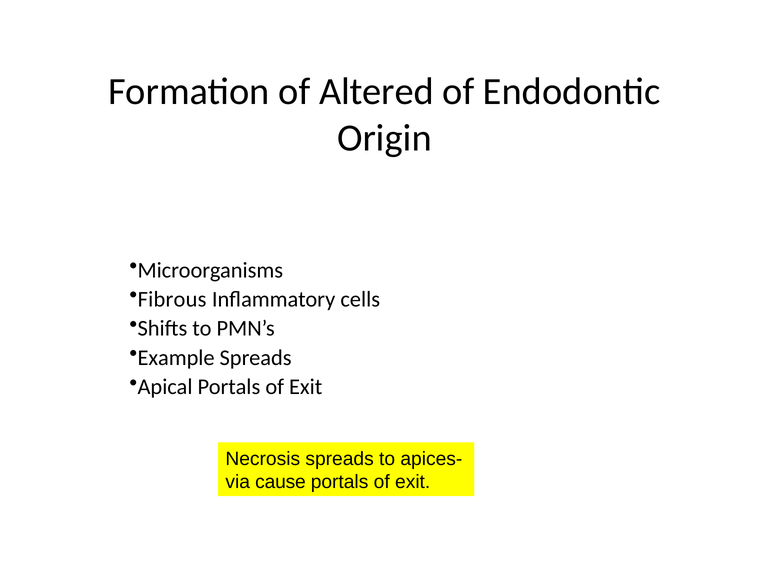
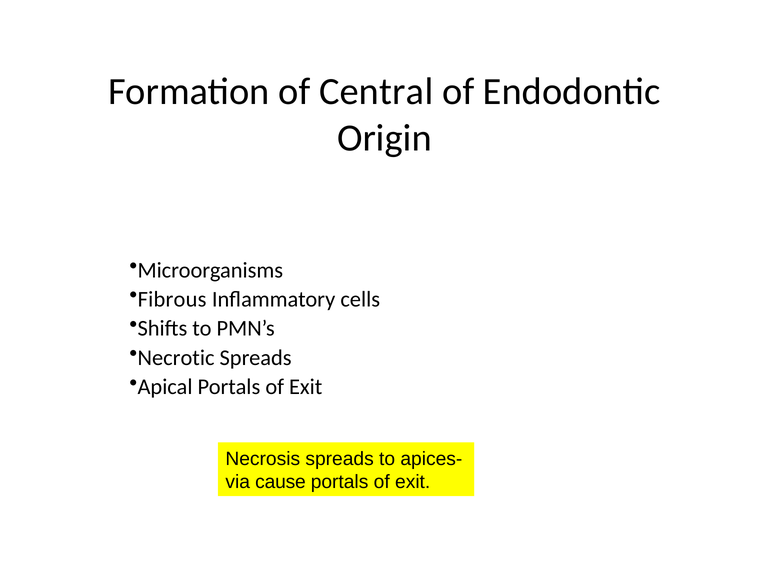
Altered: Altered -> Central (376, 92)
Example: Example -> Necrotic (176, 358)
